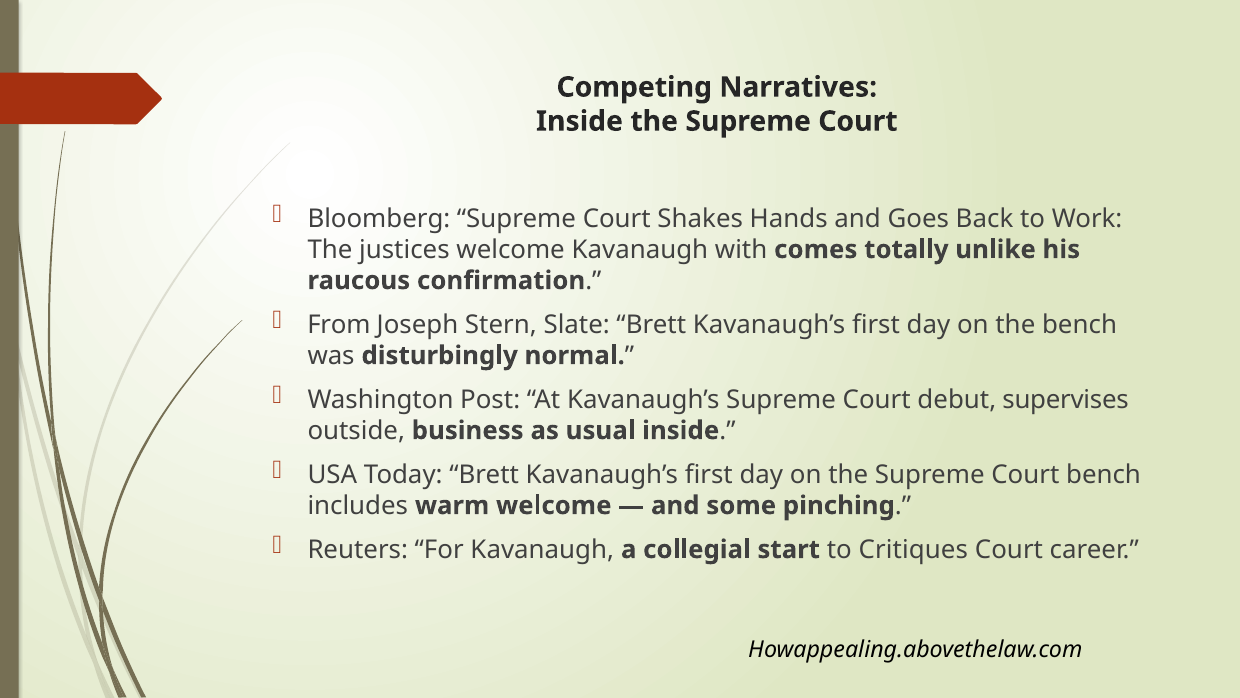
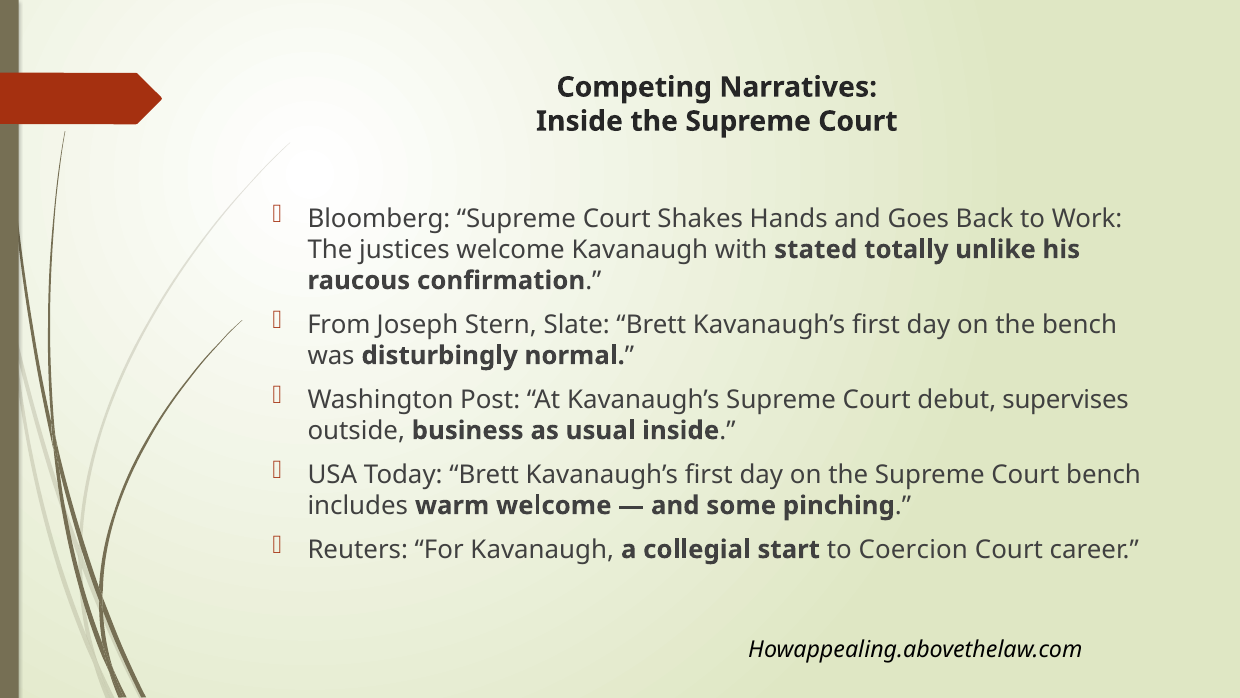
comes: comes -> stated (816, 249)
Critiques: Critiques -> Coercion (913, 549)
